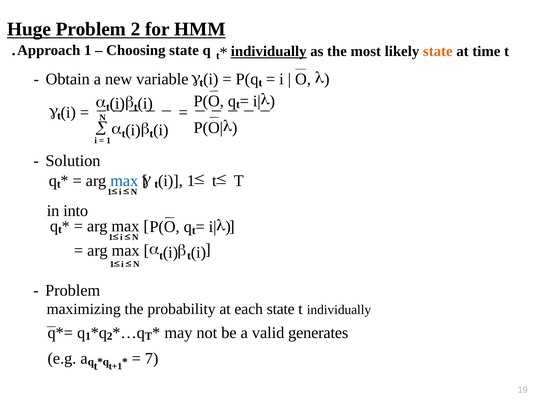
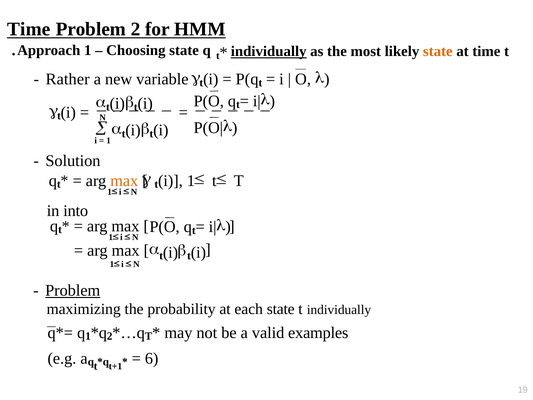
Huge: Huge -> Time (29, 29)
Obtain: Obtain -> Rather (68, 79)
max colour: blue -> orange (124, 181)
Problem underline: none -> present (73, 290)
generates: generates -> examples (318, 333)
7: 7 -> 6 (152, 358)
